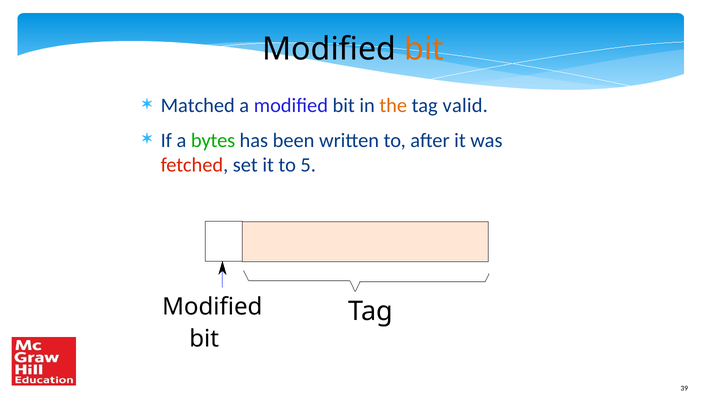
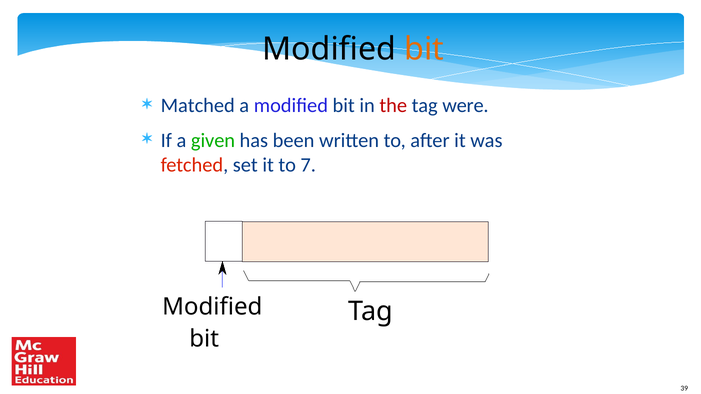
the colour: orange -> red (393, 106)
valid: valid -> were (465, 106)
bytes: bytes -> given (213, 140)
5: 5 -> 7 (308, 165)
